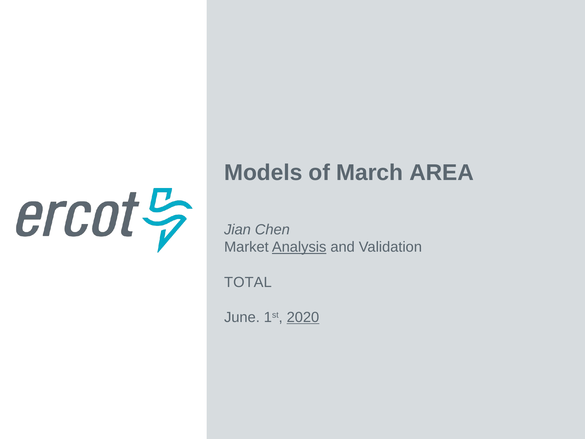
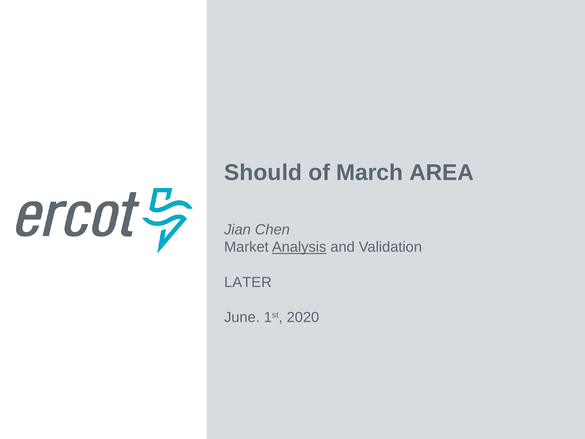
Models: Models -> Should (263, 173)
TOTAL: TOTAL -> LATER (248, 282)
2020 underline: present -> none (303, 317)
